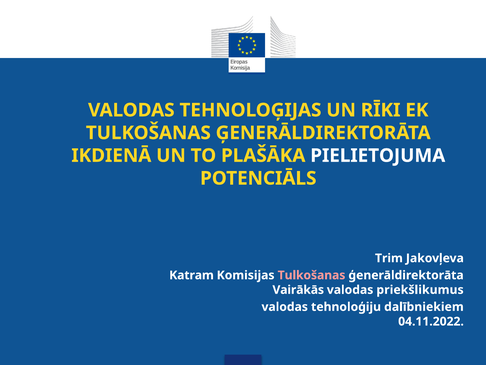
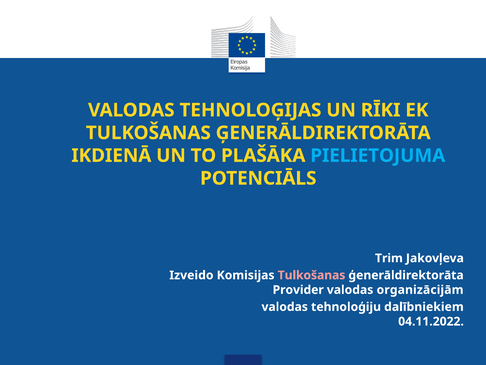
PIELIETOJUMA colour: white -> light blue (378, 155)
Katram: Katram -> Izveido (191, 275)
Vairākās: Vairākās -> Provider (298, 289)
priekšlikumus: priekšlikumus -> organizācijām (420, 289)
